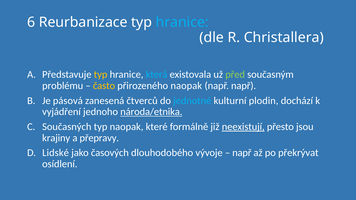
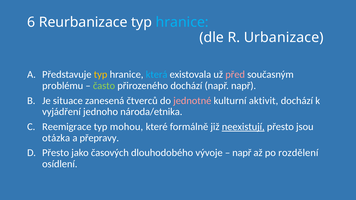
Christallera: Christallera -> Urbanizace (284, 38)
před colour: light green -> pink (235, 75)
často colour: yellow -> light green (104, 86)
přirozeného naopak: naopak -> dochází (186, 86)
pásová: pásová -> situace (68, 101)
jednotné colour: light blue -> pink (192, 101)
plodin: plodin -> aktivit (264, 101)
národa/etnika underline: present -> none (151, 112)
Současných: Současných -> Reemigrace (67, 127)
typ naopak: naopak -> mohou (127, 127)
krajiny: krajiny -> otázka (56, 138)
Lidské: Lidské -> Přesto (56, 153)
překrývat: překrývat -> rozdělení (298, 153)
